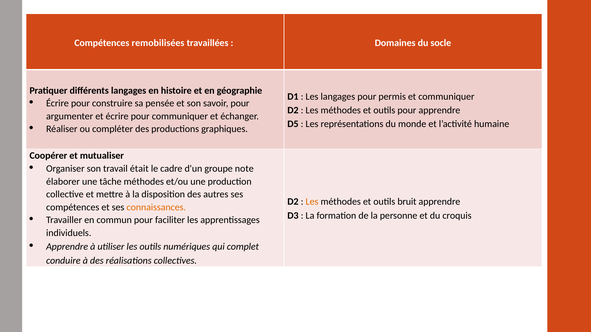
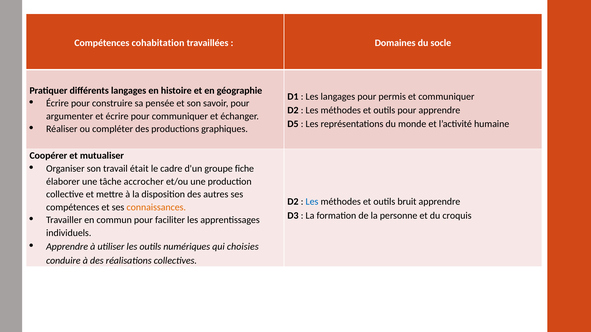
remobilisées: remobilisées -> cohabitation (158, 43)
note: note -> fiche (244, 169)
tâche méthodes: méthodes -> accrocher (144, 182)
Les colour: orange -> blue (312, 202)
complet: complet -> choisies (243, 247)
